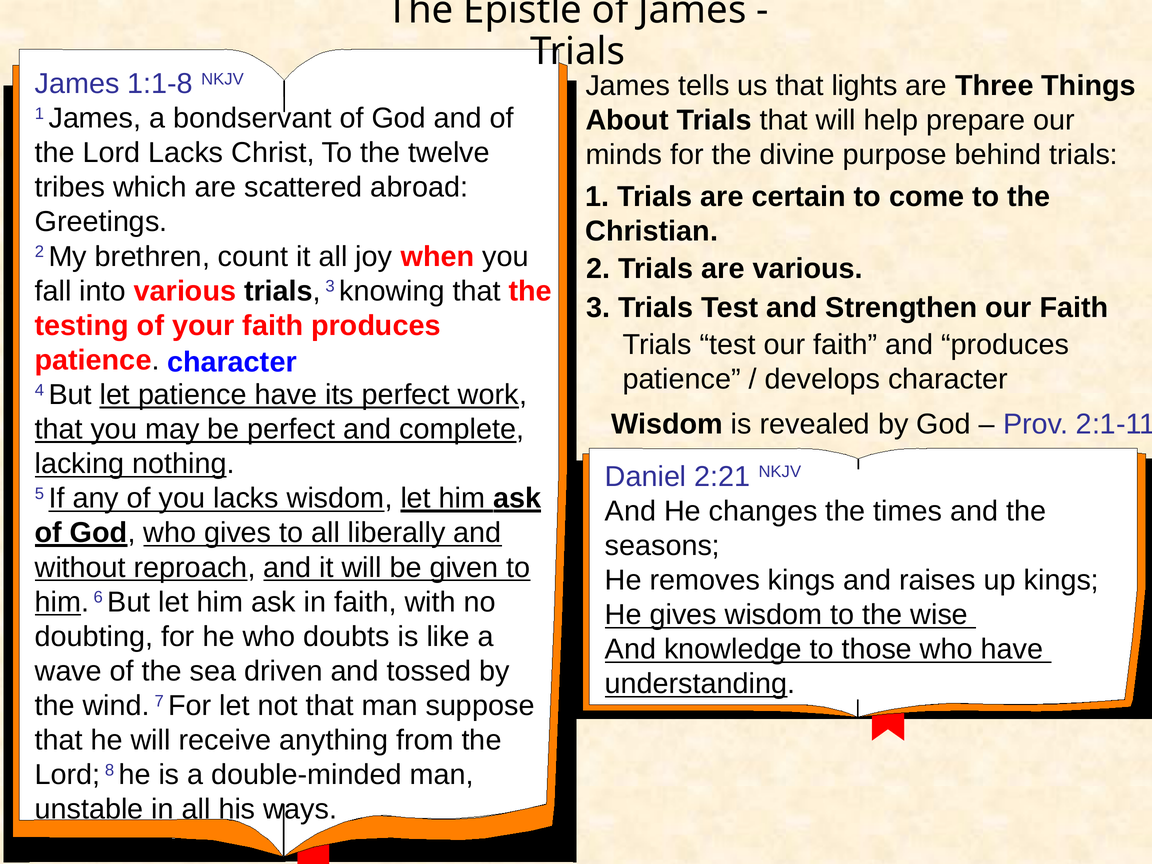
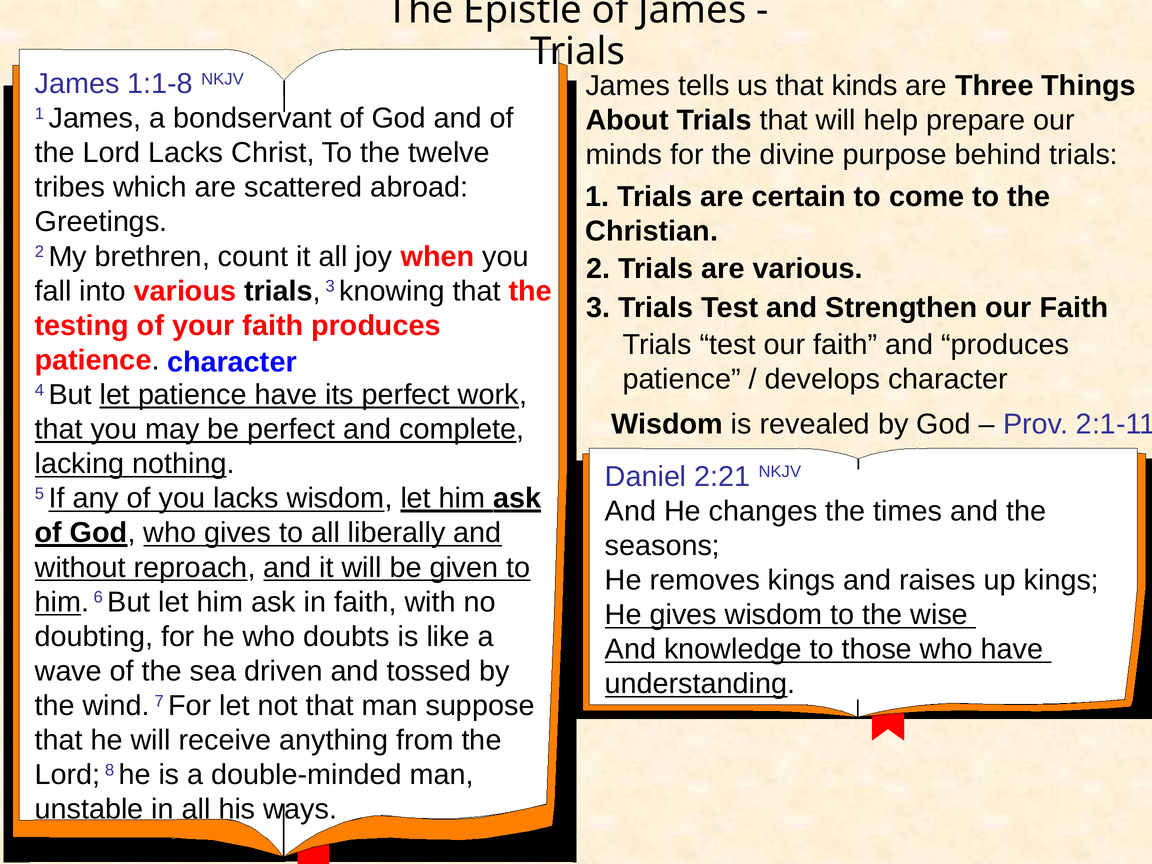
lights: lights -> kinds (865, 86)
